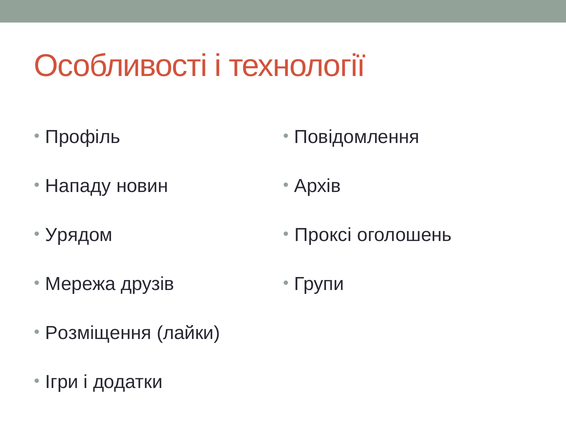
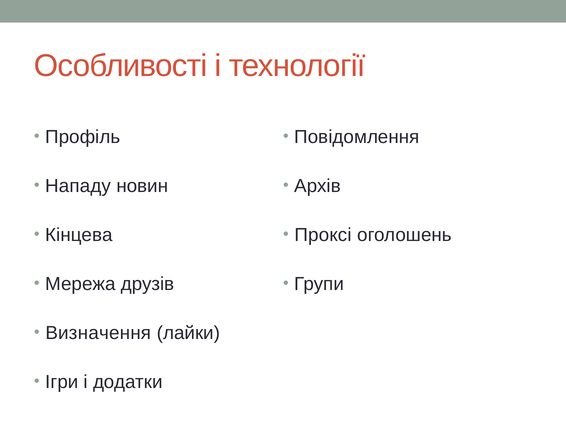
Урядом: Урядом -> Кінцева (79, 235)
Розміщення: Розміщення -> Визначення (98, 333)
